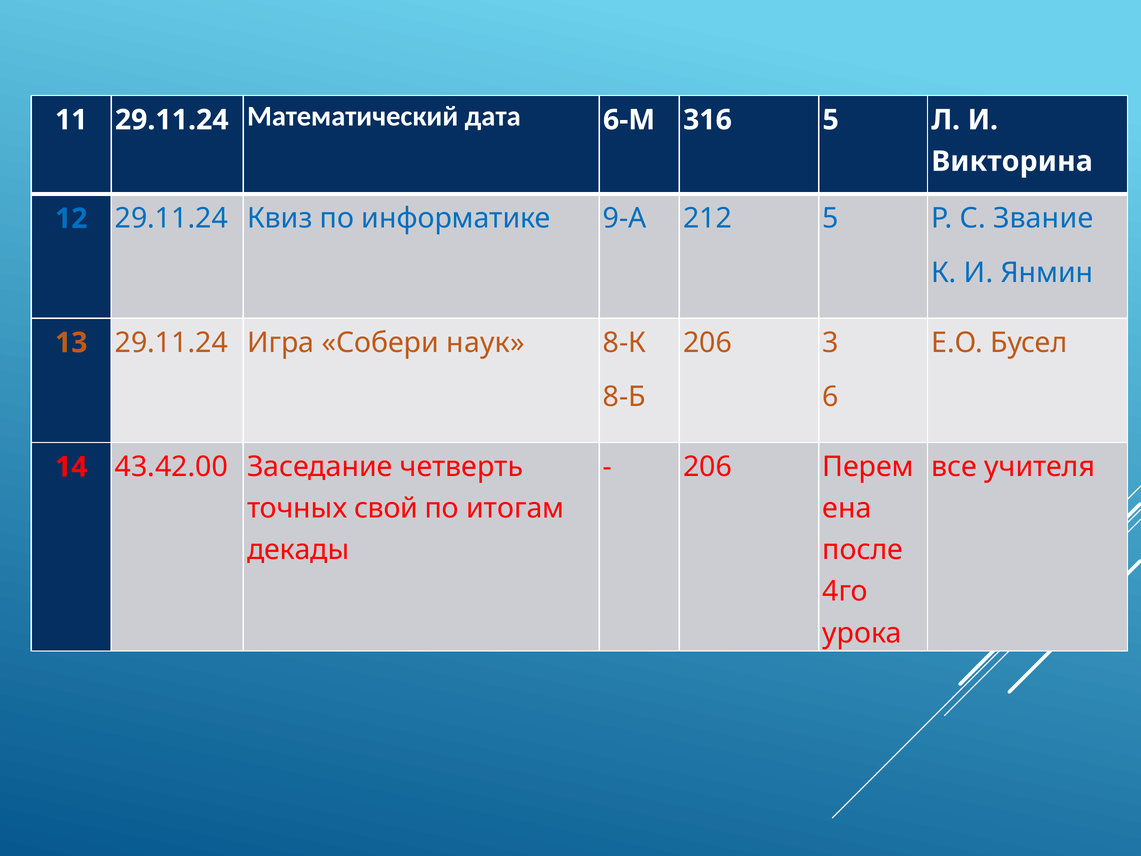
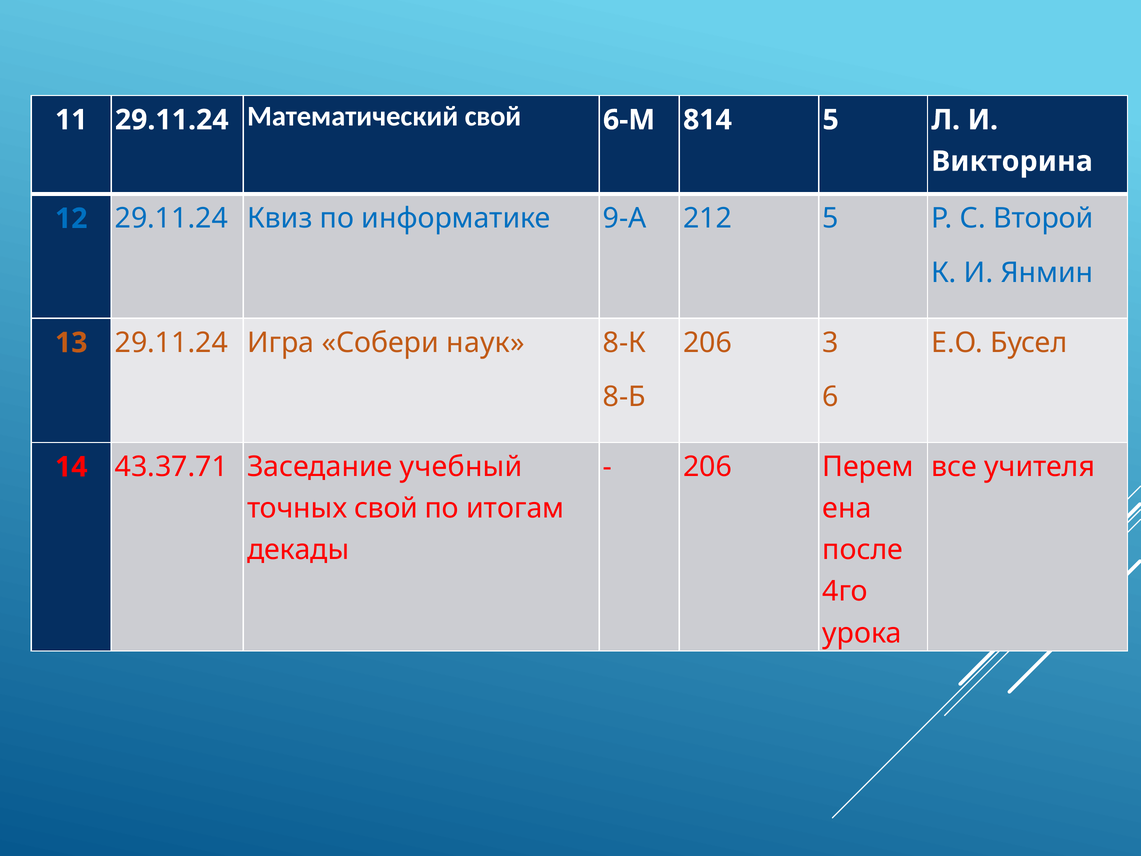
Математический дата: дата -> свой (493, 116)
316: 316 -> 814 (707, 120)
Звание: Звание -> Второй (1043, 218)
43.42.00: 43.42.00 -> 43.37.71 (171, 467)
четверть: четверть -> учебный (461, 467)
